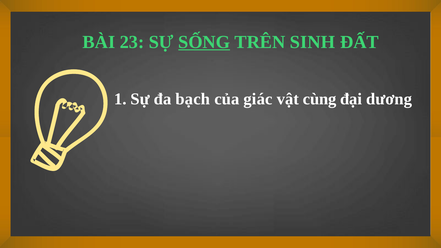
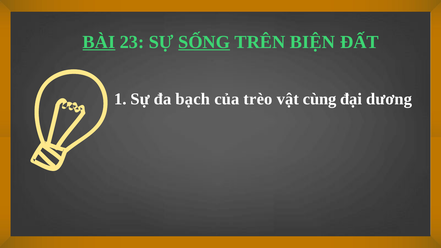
BÀI underline: none -> present (99, 42)
SINH: SINH -> BIỆN (313, 42)
giác: giác -> trèo (258, 99)
